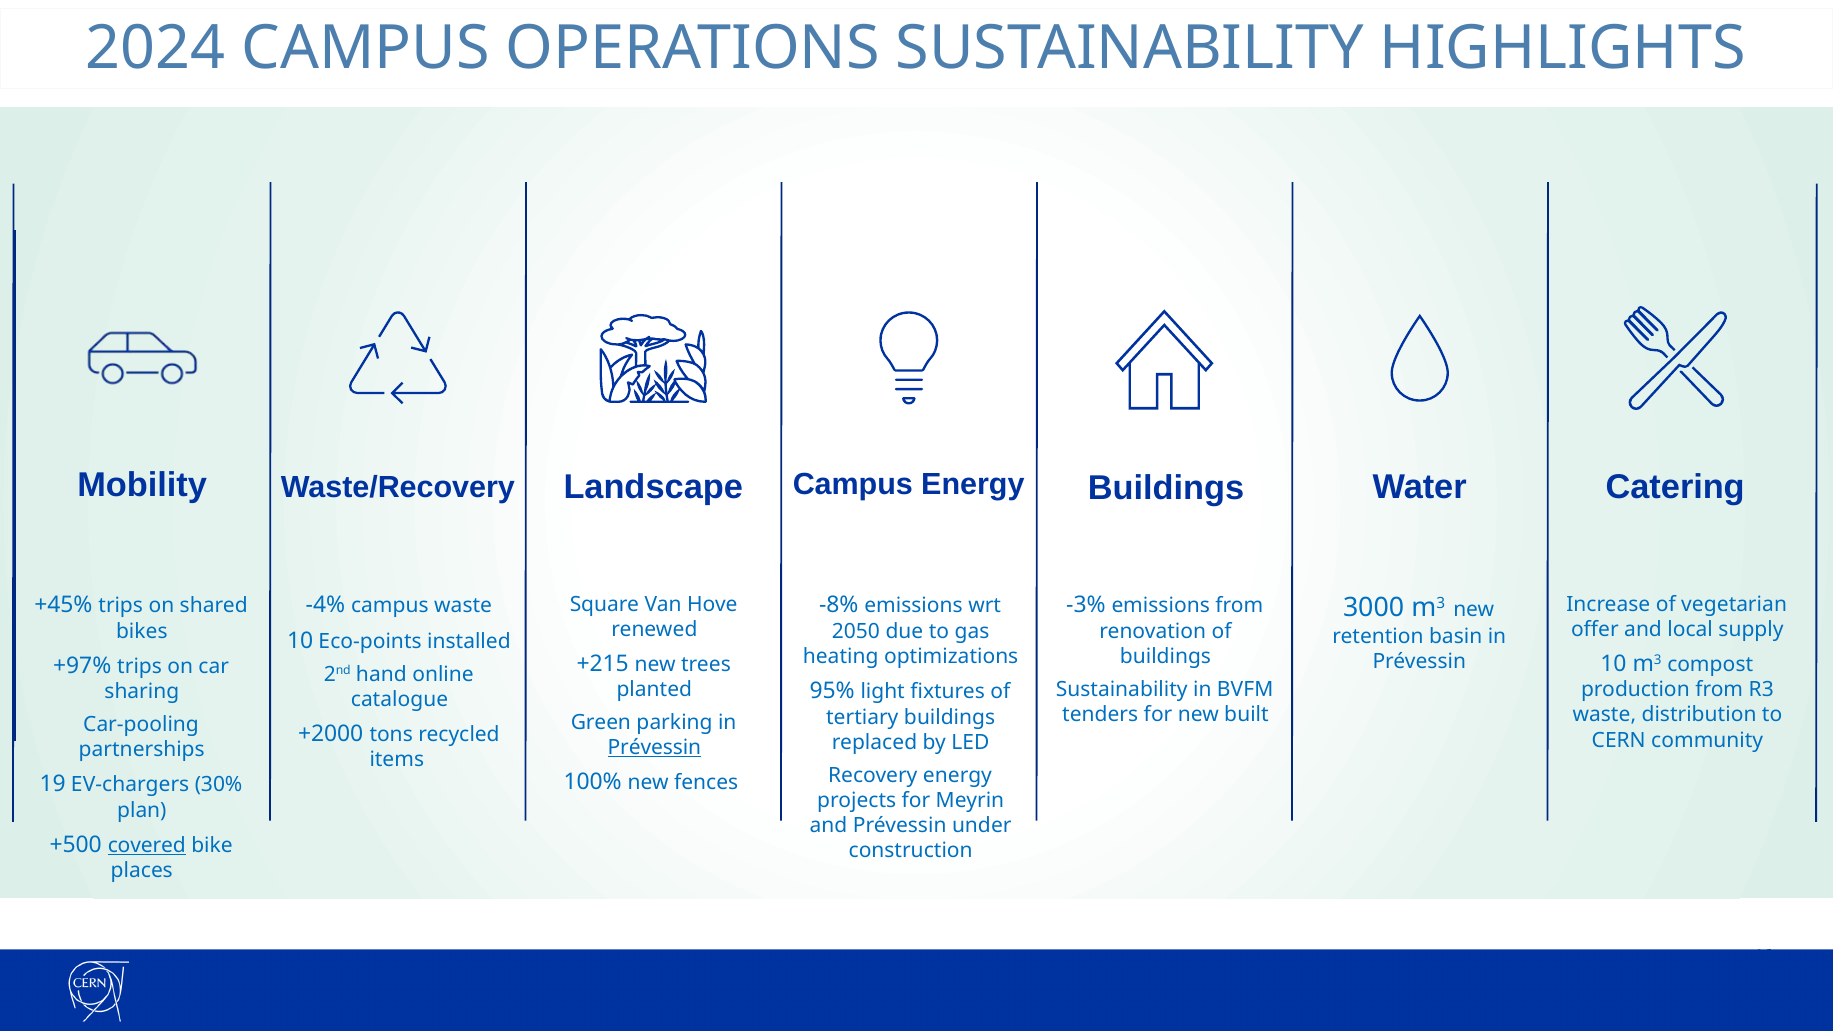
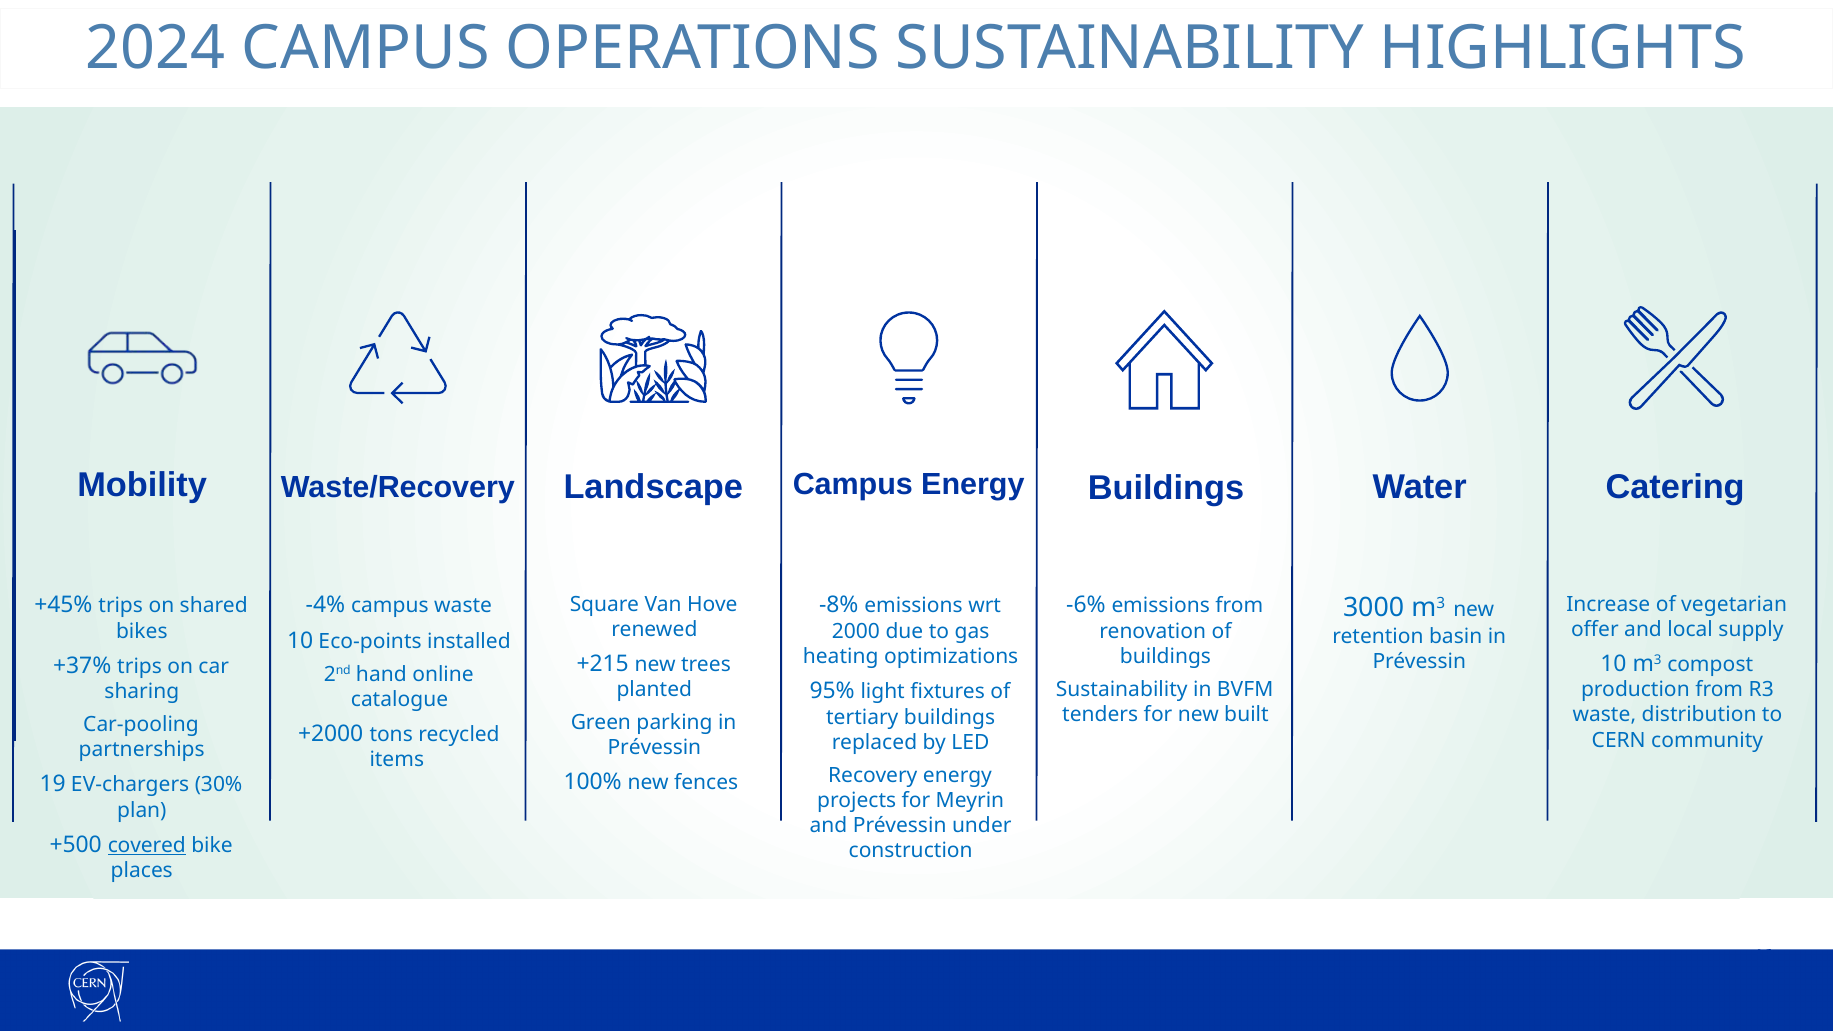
-3%: -3% -> -6% (1086, 605)
2050: 2050 -> 2000 (856, 632)
+97%: +97% -> +37% (82, 666)
Prévessin underline: present -> none (654, 748)
